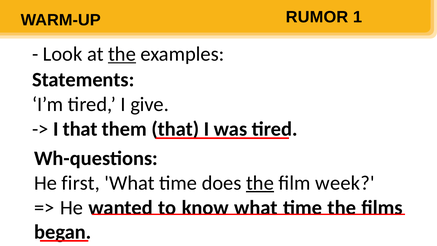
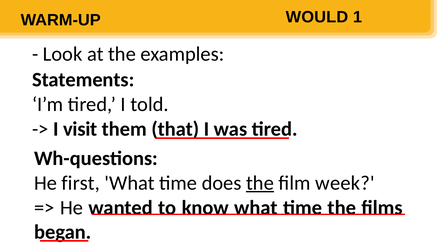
RUMOR: RUMOR -> WOULD (317, 17)
the underline: present -> none (122, 54)
give: give -> told (150, 104)
I that: that -> visit (80, 129)
